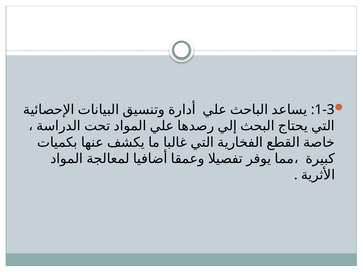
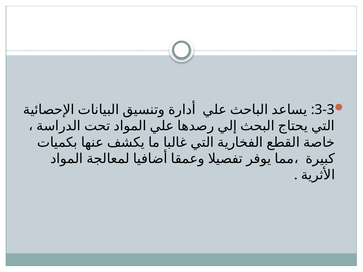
1-3: 1-3 -> 3-3 (325, 110)
